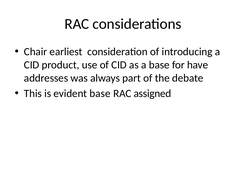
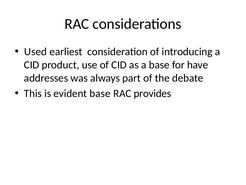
Chair: Chair -> Used (36, 52)
assigned: assigned -> provides (152, 93)
